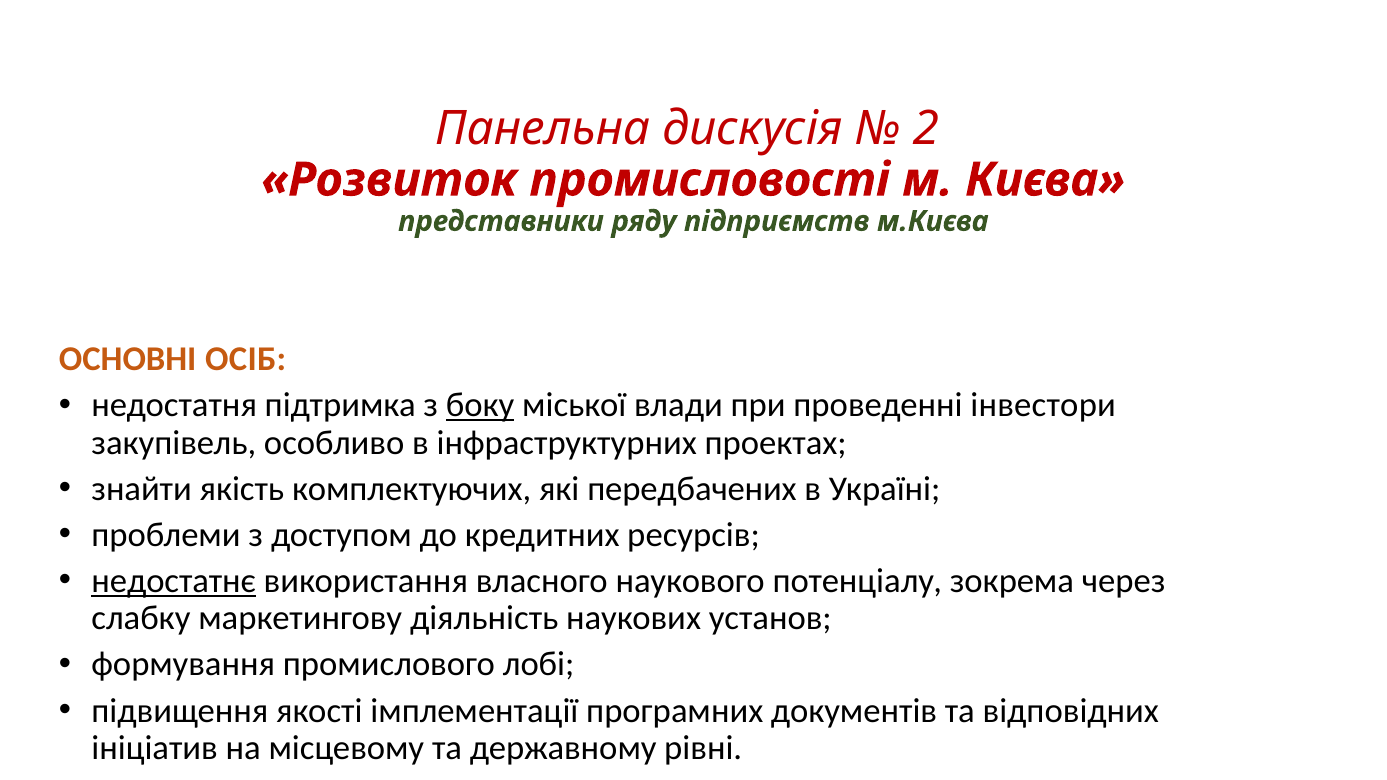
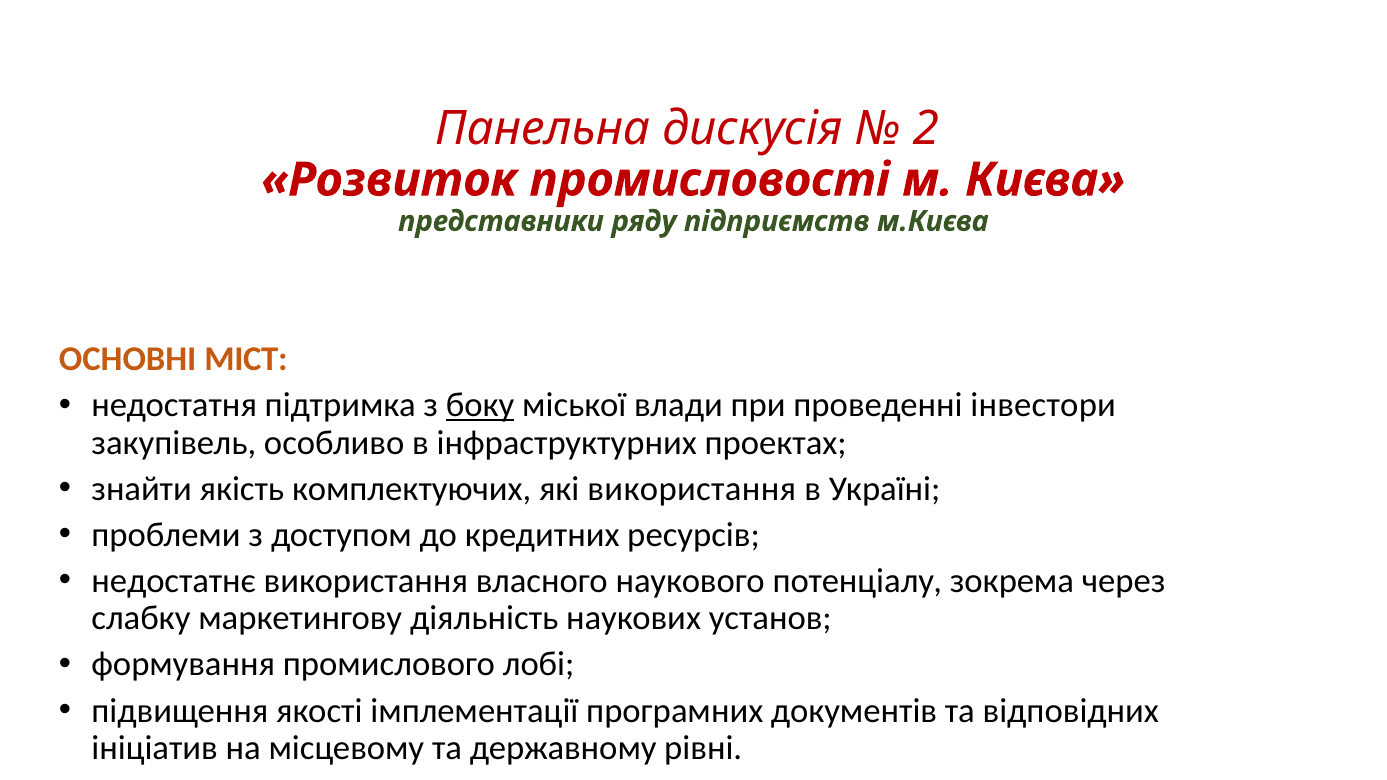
ОСІБ: ОСІБ -> МІСТ (246, 359)
які передбачених: передбачених -> використання (692, 489)
недостатнє underline: present -> none (174, 581)
